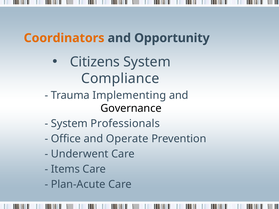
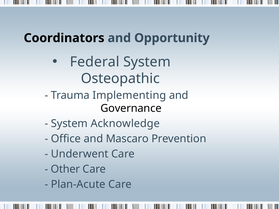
Coordinators colour: orange -> black (64, 38)
Citizens: Citizens -> Federal (95, 62)
Compliance: Compliance -> Osteopathic (120, 79)
Professionals: Professionals -> Acknowledge (125, 124)
Operate: Operate -> Mascaro (127, 139)
Items: Items -> Other (65, 169)
